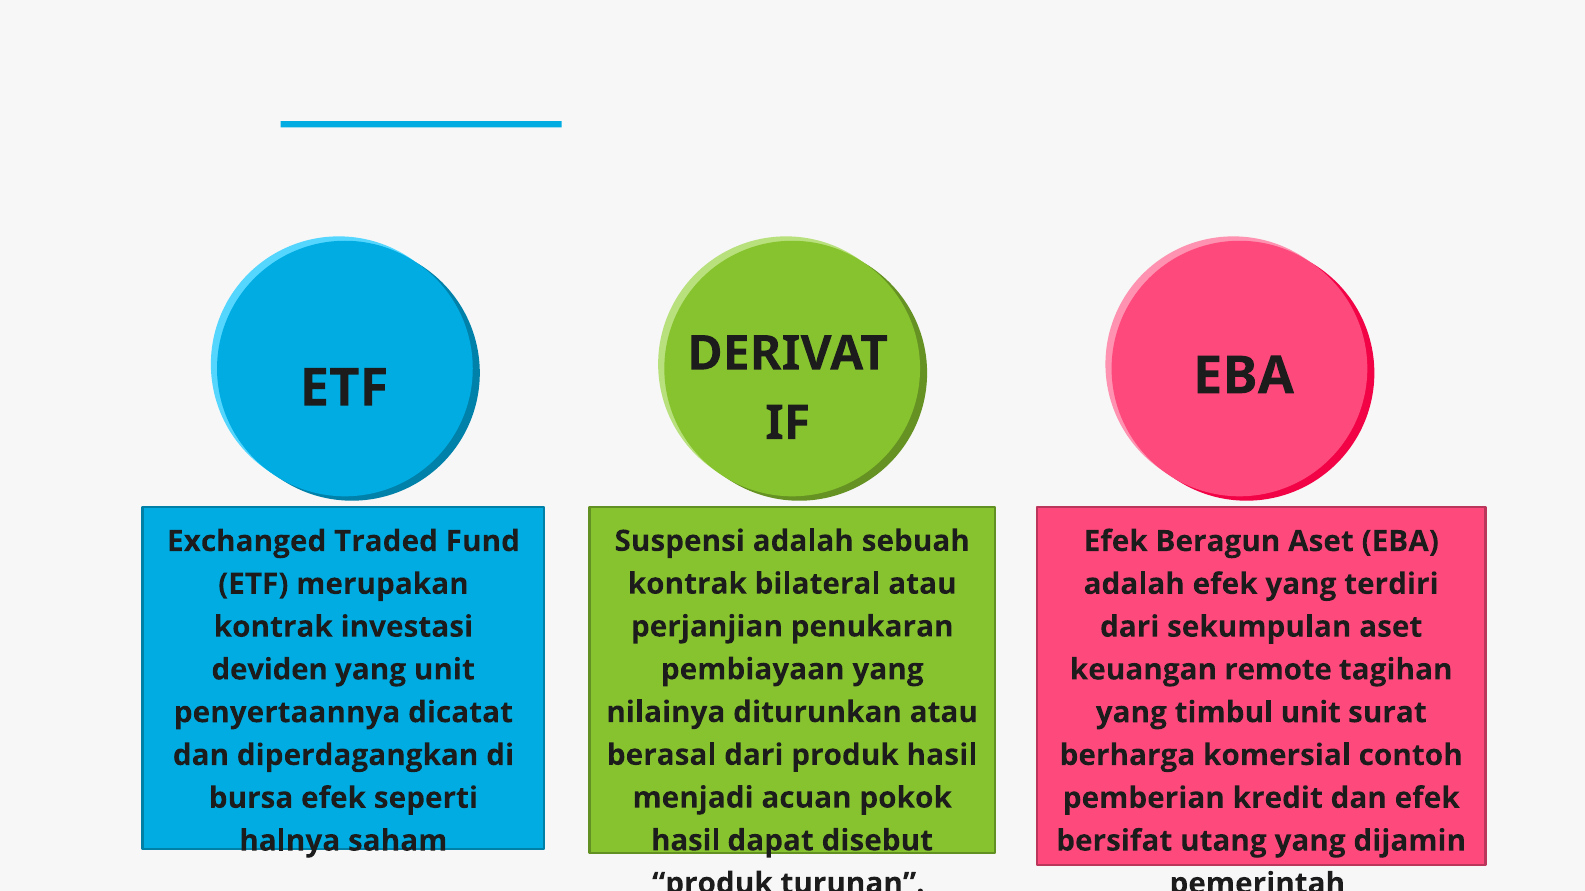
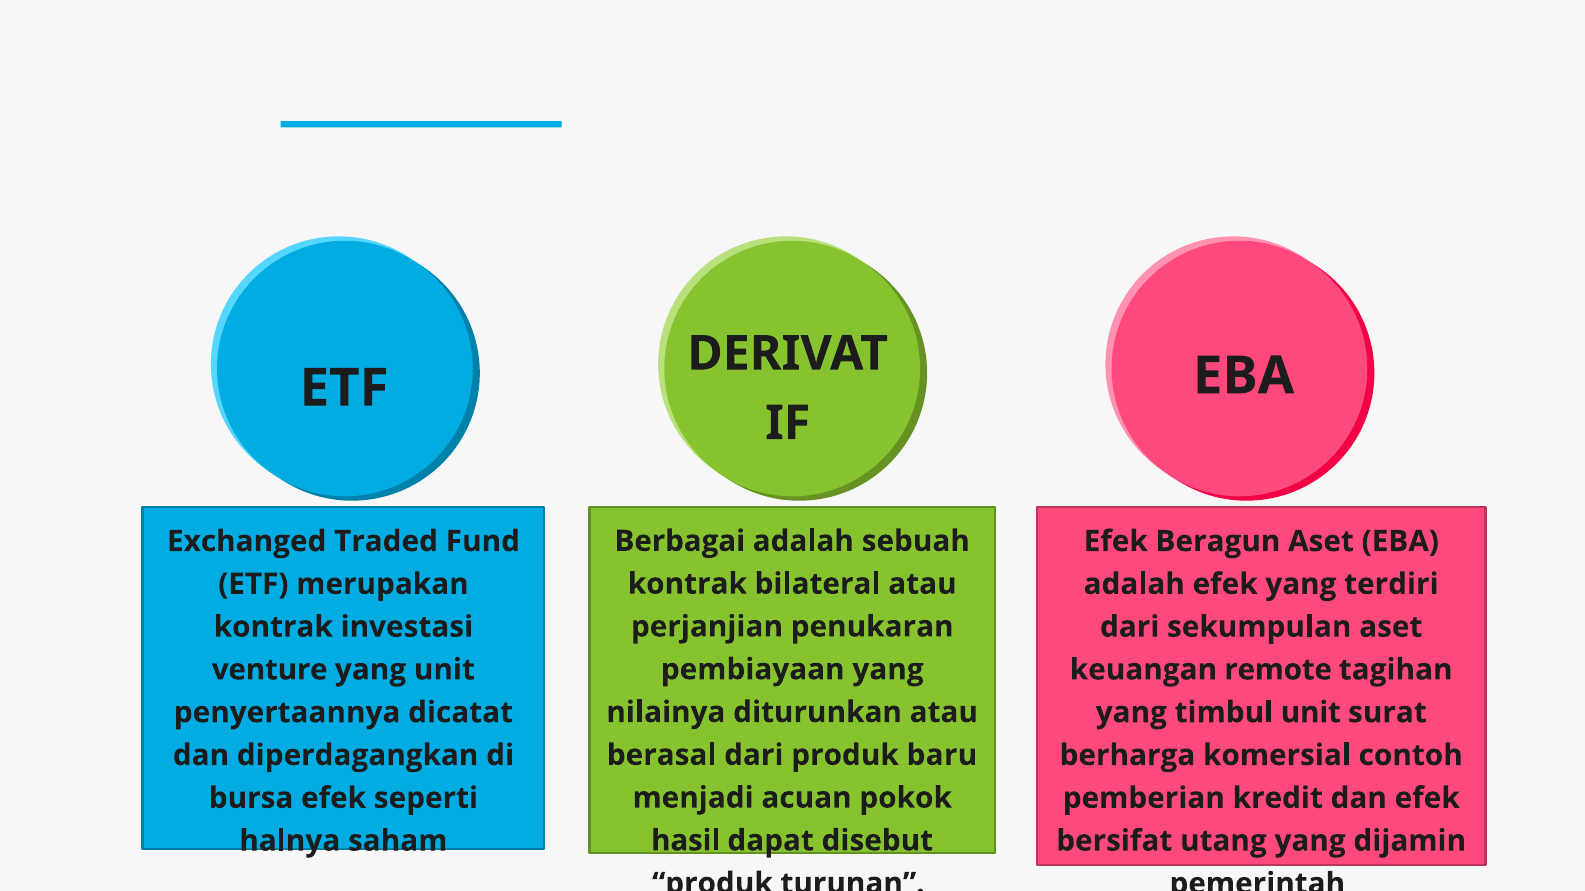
Suspensi: Suspensi -> Berbagai (680, 542)
deviden: deviden -> venture (270, 670)
produk hasil: hasil -> baru (942, 756)
